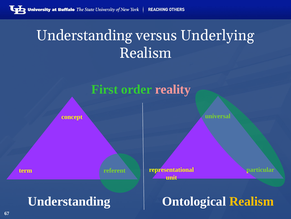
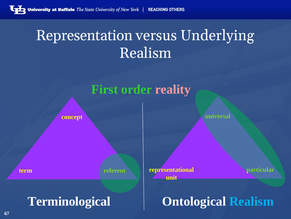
Understanding: Understanding -> Representation (84, 35)
Understanding: Understanding -> Terminological (69, 201)
Realism colour: yellow -> light blue (252, 201)
